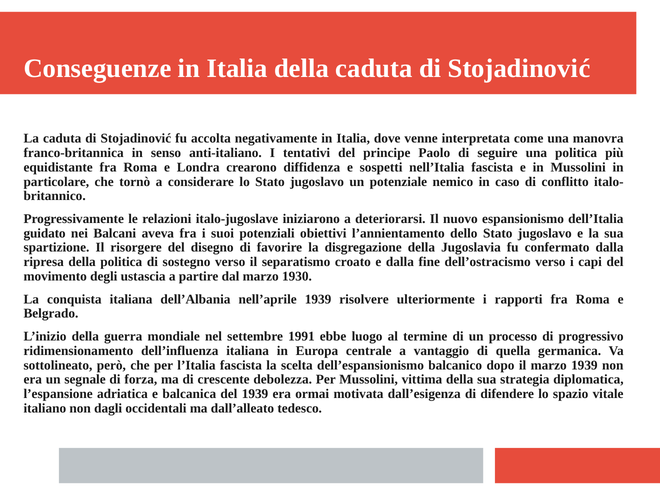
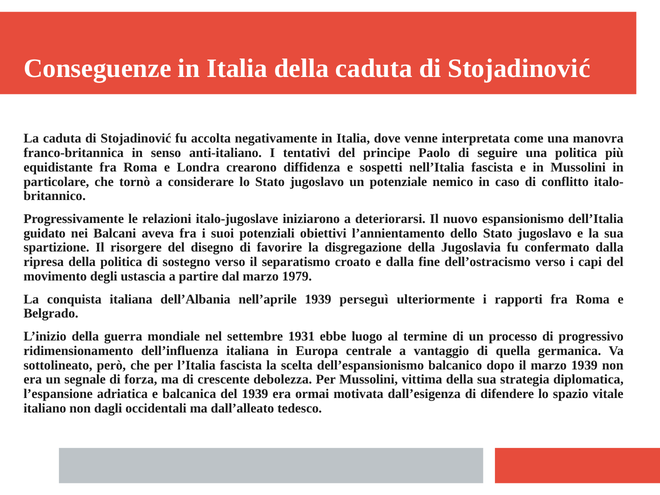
1930: 1930 -> 1979 (297, 276)
risolvere: risolvere -> perseguì (364, 299)
1991: 1991 -> 1931 (301, 336)
